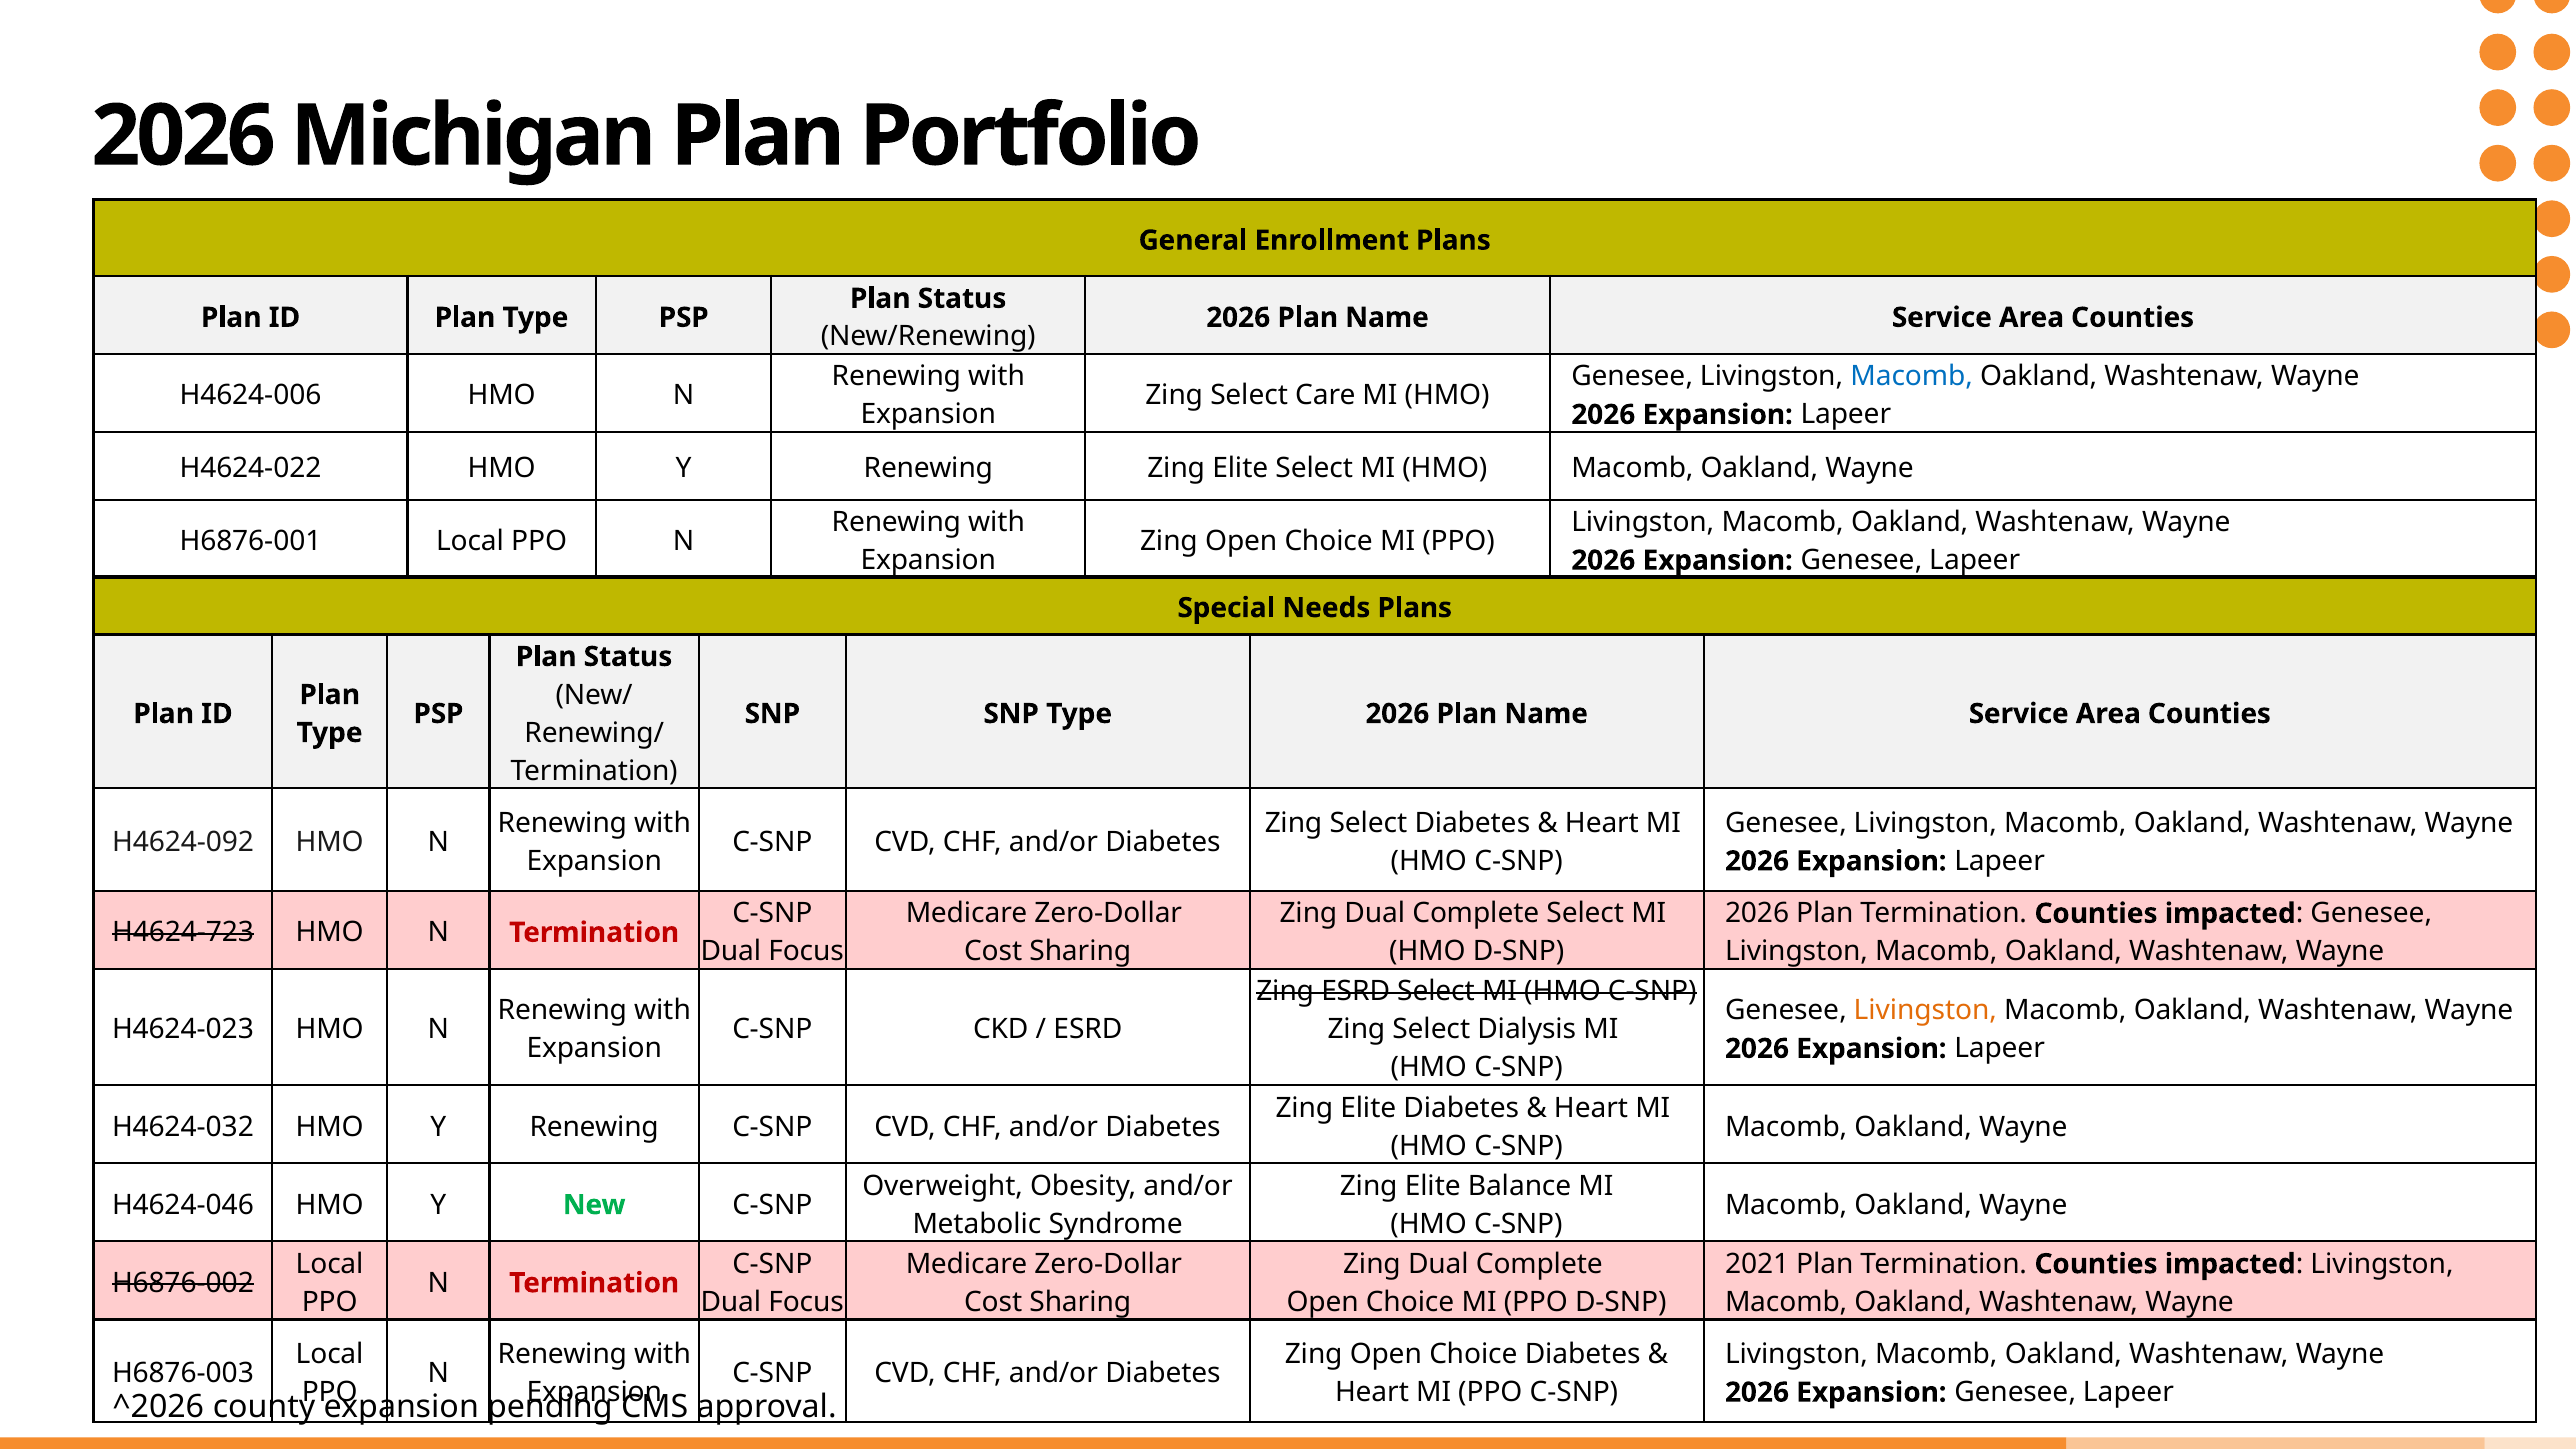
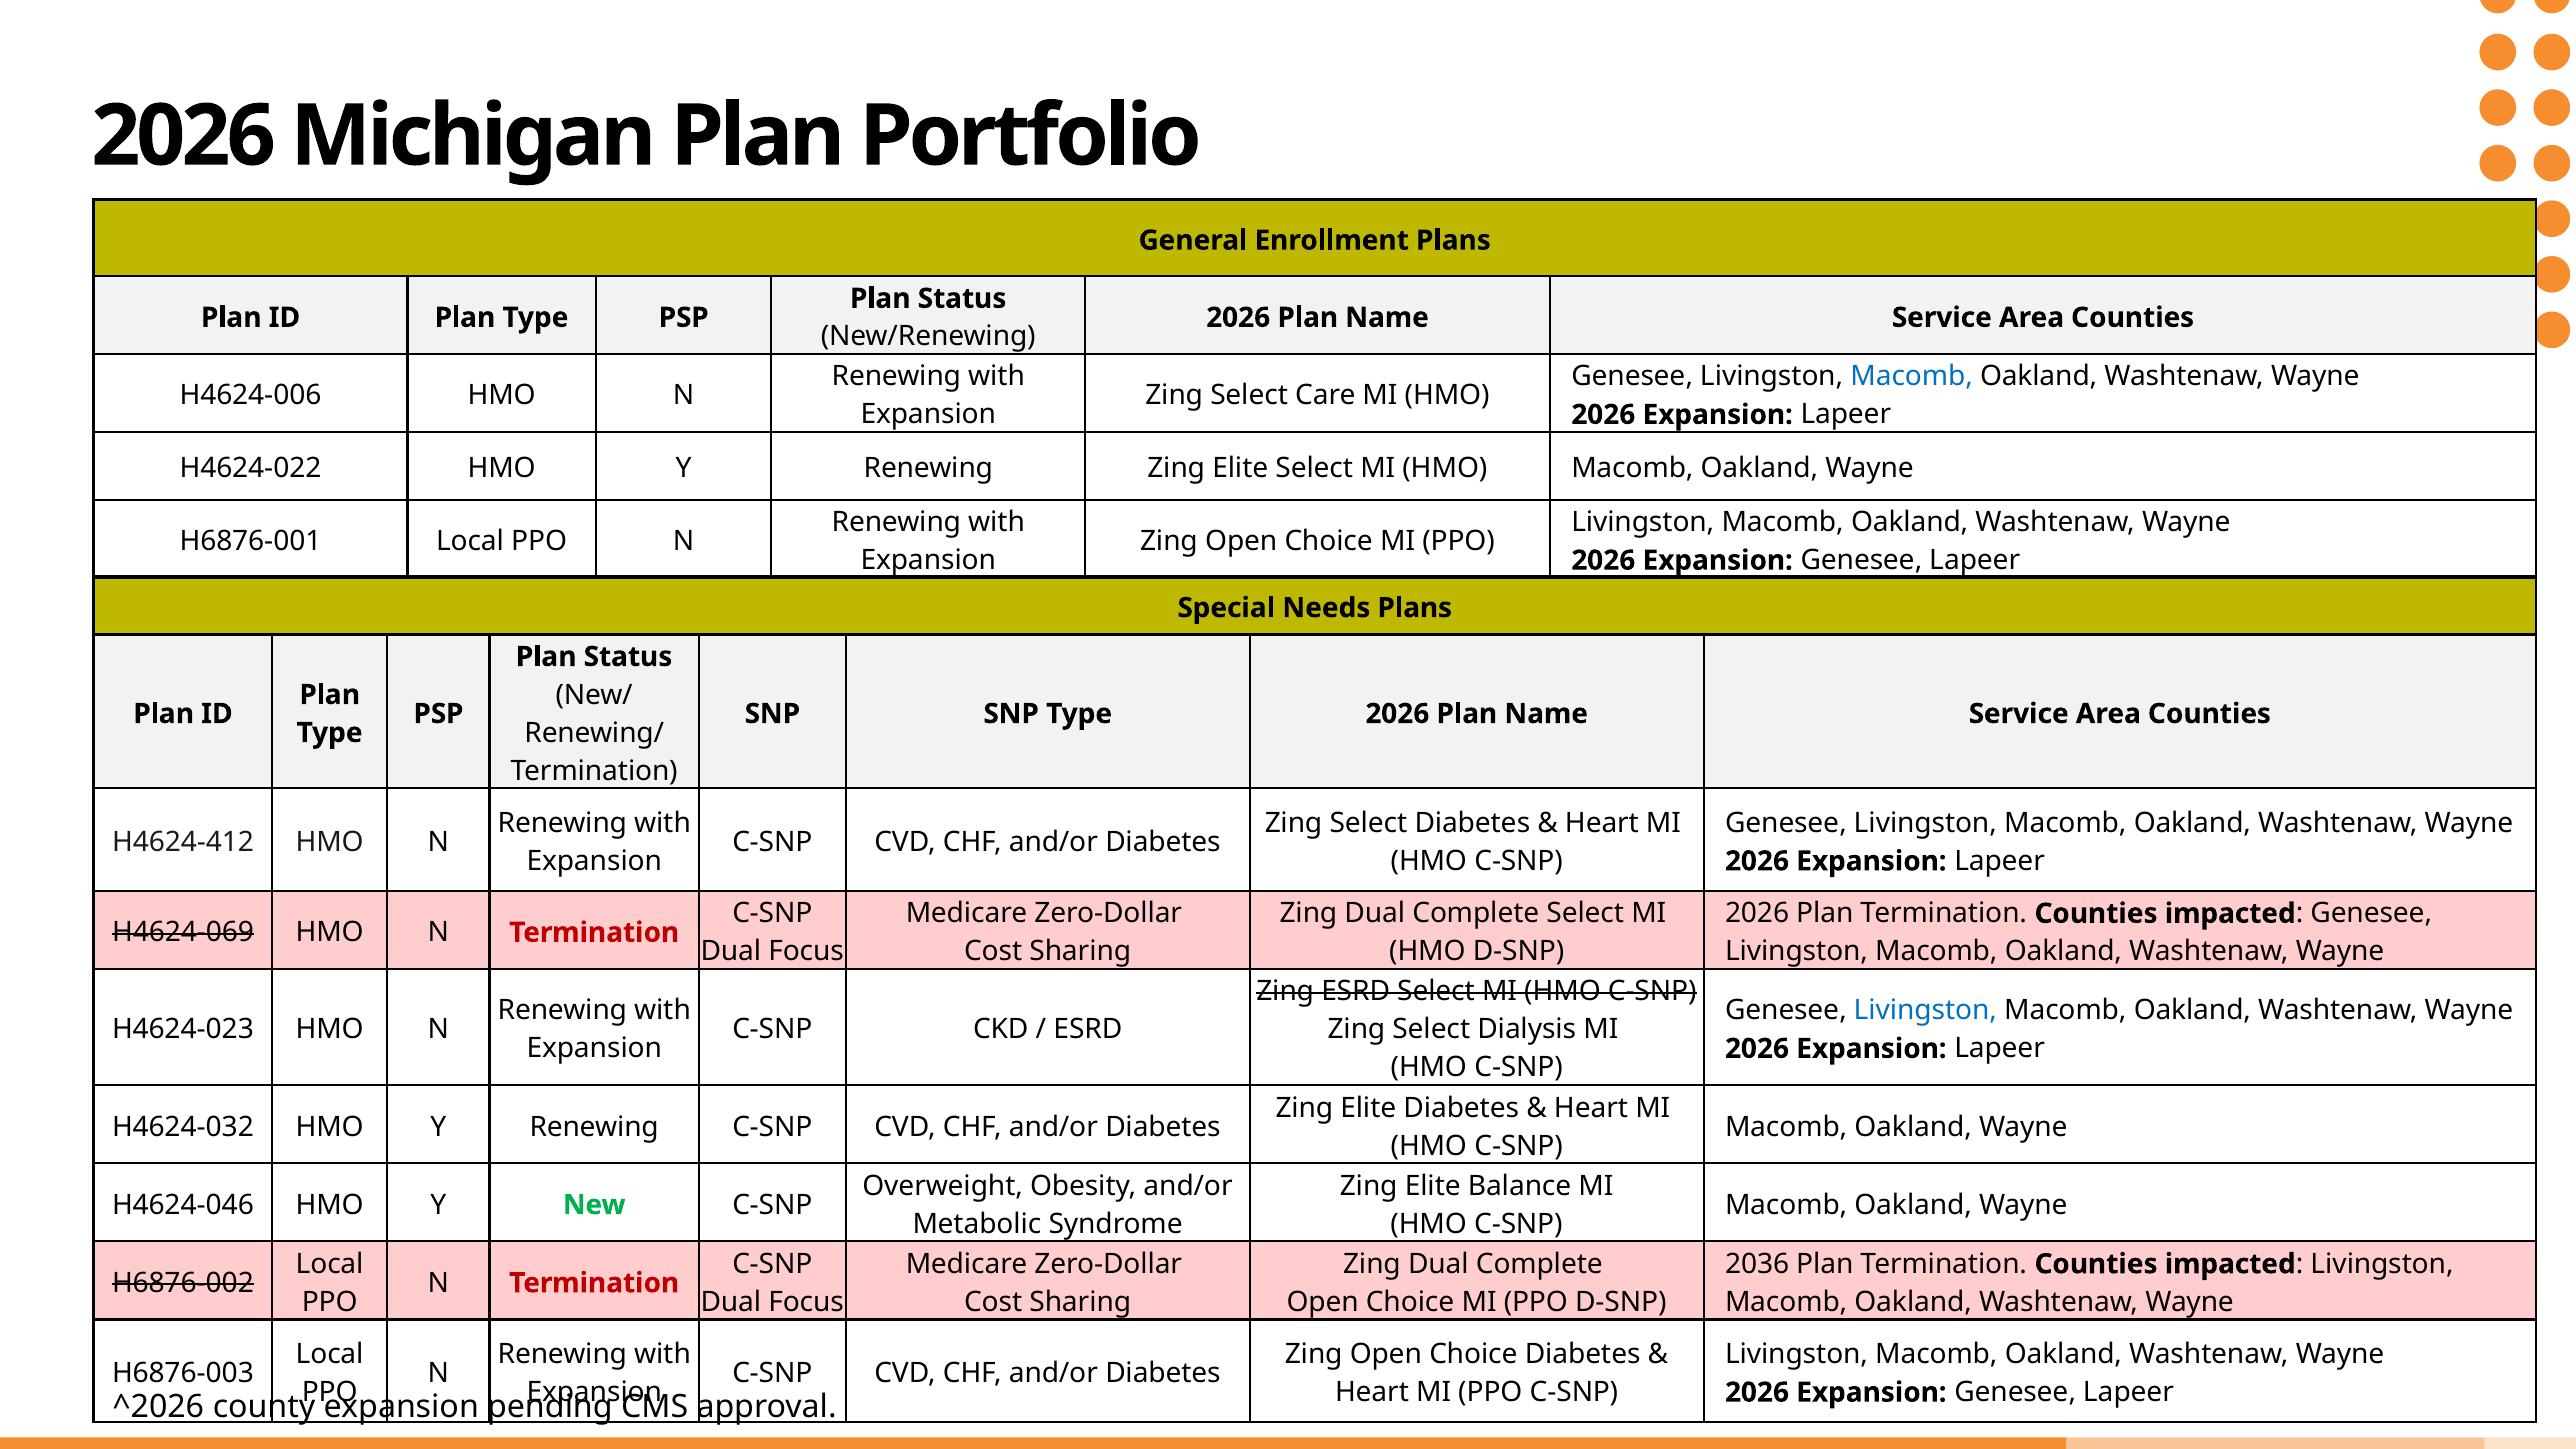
H4624-092: H4624-092 -> H4624-412 (183, 842)
H4624-723: H4624-723 -> H4624-069 (183, 933)
Livingston colour: orange -> blue (1925, 1011)
2021: 2021 -> 2036 (1757, 1264)
